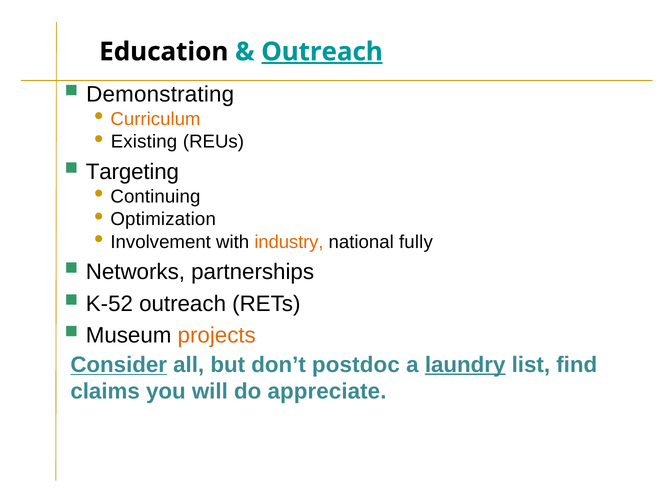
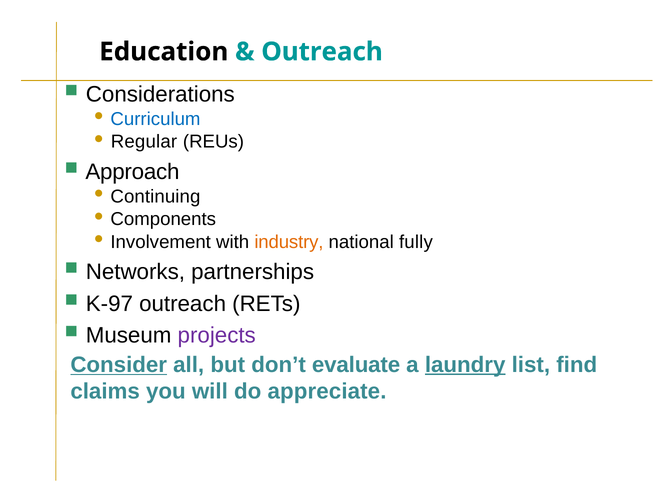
Outreach underline: present -> none (322, 52)
Demonstrating: Demonstrating -> Considerations (160, 94)
Curriculum colour: orange -> blue (155, 119)
Existing: Existing -> Regular (144, 142)
Targeting: Targeting -> Approach (132, 172)
Optimization: Optimization -> Components (163, 219)
K-52: K-52 -> K-97 (109, 303)
projects colour: orange -> purple (217, 335)
postdoc: postdoc -> evaluate (356, 364)
